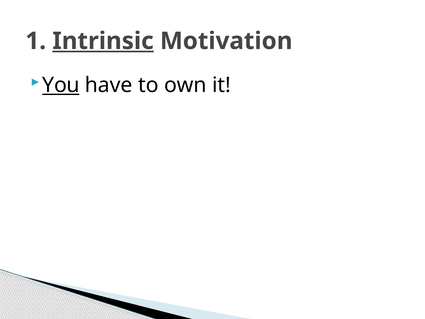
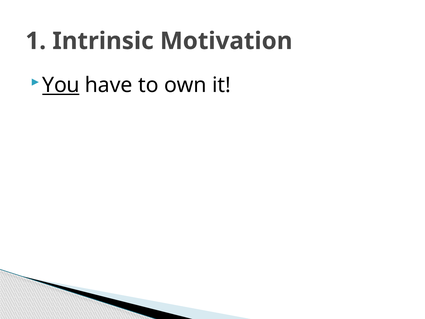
Intrinsic underline: present -> none (103, 41)
